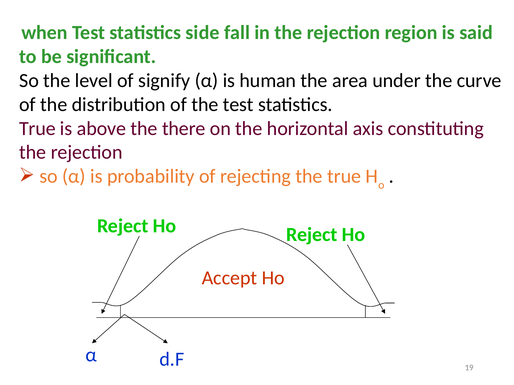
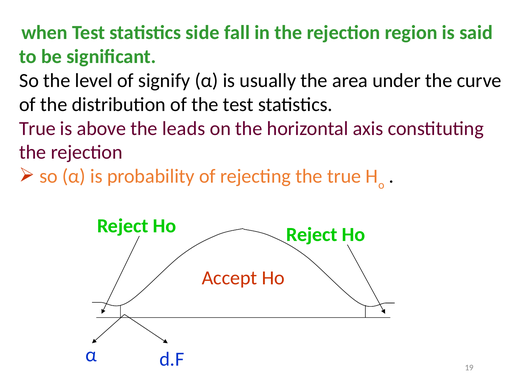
human: human -> usually (268, 81)
there: there -> leads (184, 129)
